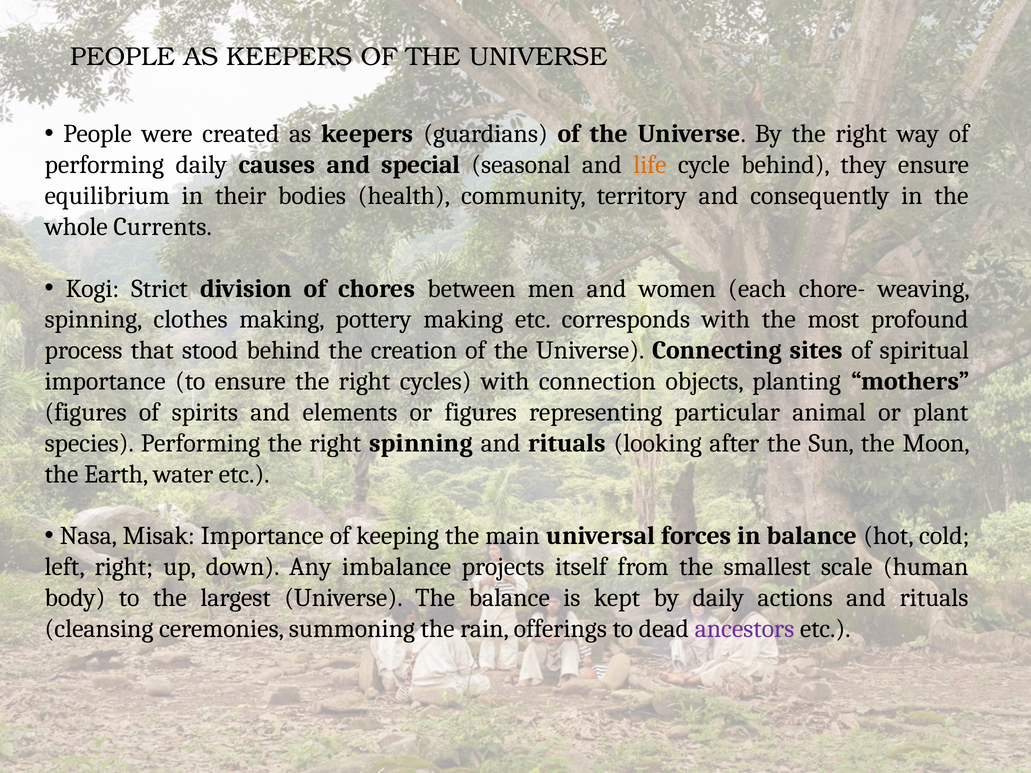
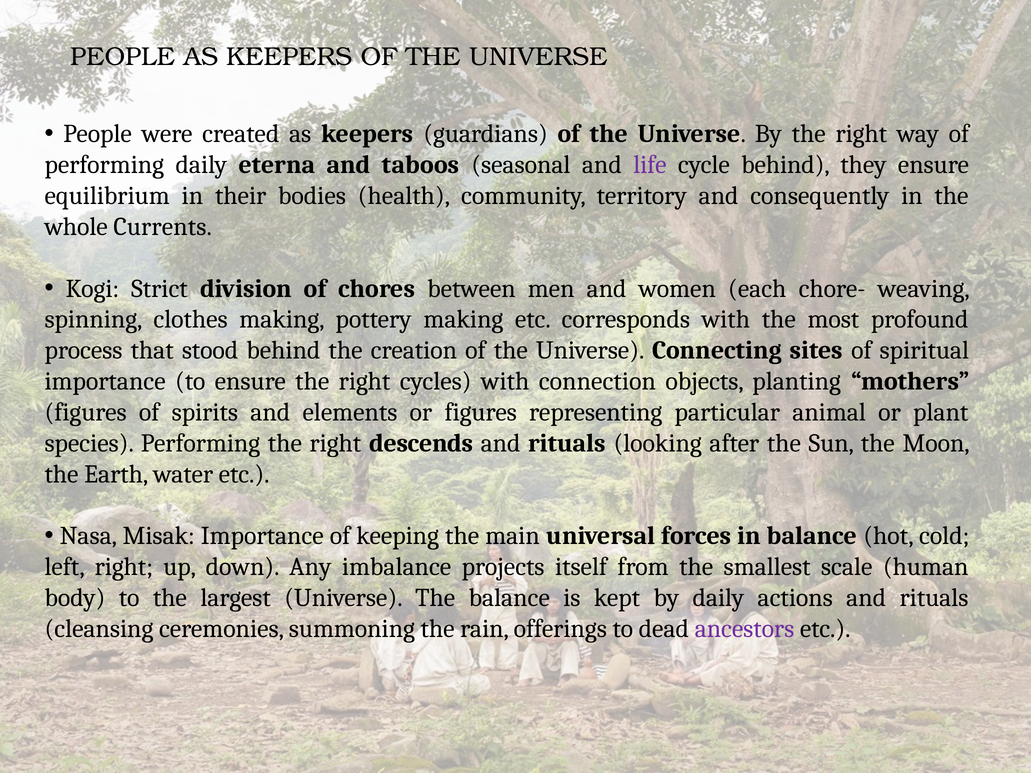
causes: causes -> eterna (277, 165)
special: special -> taboos (421, 165)
life colour: orange -> purple (650, 165)
right spinning: spinning -> descends (421, 443)
